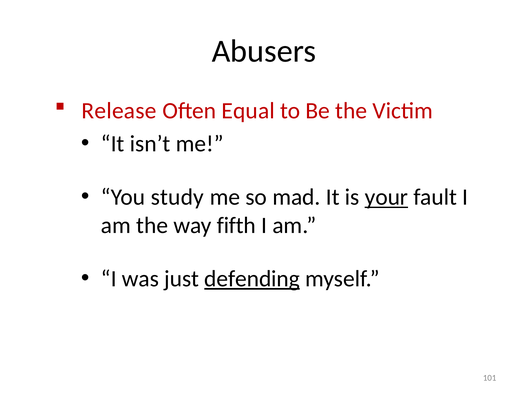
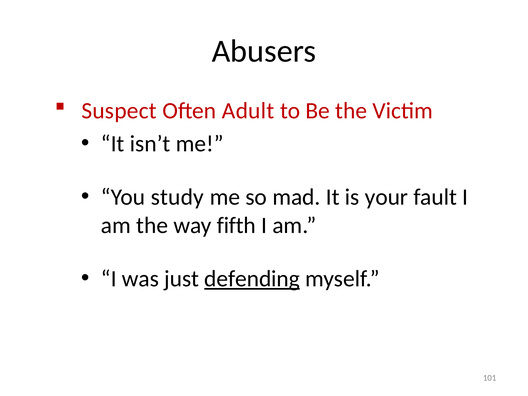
Release: Release -> Suspect (119, 111)
Equal: Equal -> Adult (248, 111)
your underline: present -> none (386, 197)
